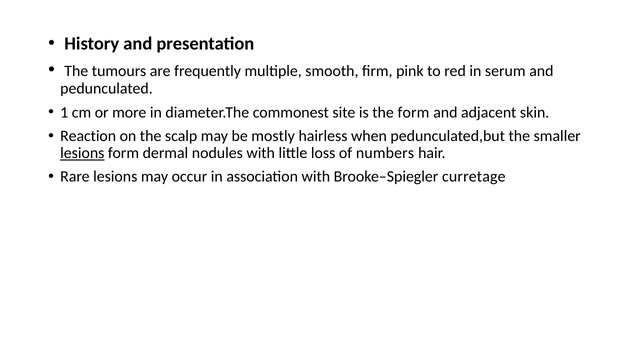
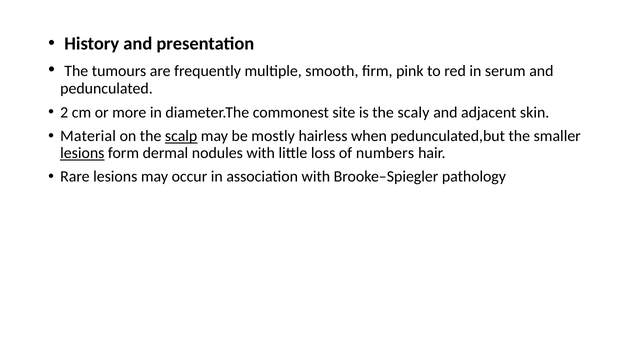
1: 1 -> 2 (64, 113)
the form: form -> scaly (413, 113)
Reaction: Reaction -> Material (88, 136)
scalp underline: none -> present (181, 136)
curretage: curretage -> pathology (474, 177)
